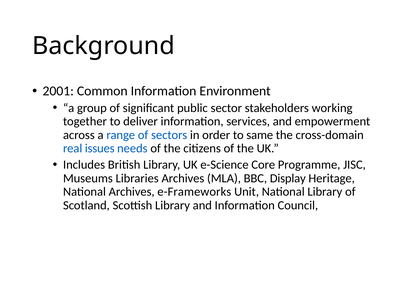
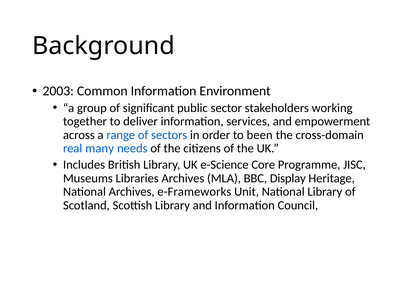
2001: 2001 -> 2003 (58, 91)
same: same -> been (260, 135)
issues: issues -> many (100, 149)
